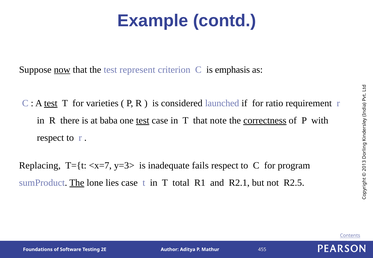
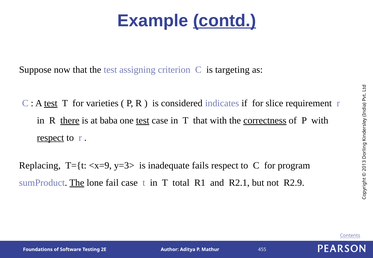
contd underline: none -> present (225, 21)
now underline: present -> none (62, 70)
represent: represent -> assigning (137, 70)
emphasis: emphasis -> targeting (232, 70)
launched: launched -> indicates (222, 103)
ratio: ratio -> slice (274, 103)
there underline: none -> present (70, 121)
that note: note -> with (218, 121)
respect underline: none -> present (50, 138)
<x=7: <x=7 -> <x=9 (100, 166)
lies: lies -> fail (112, 183)
R2.5: R2.5 -> R2.9 (294, 183)
